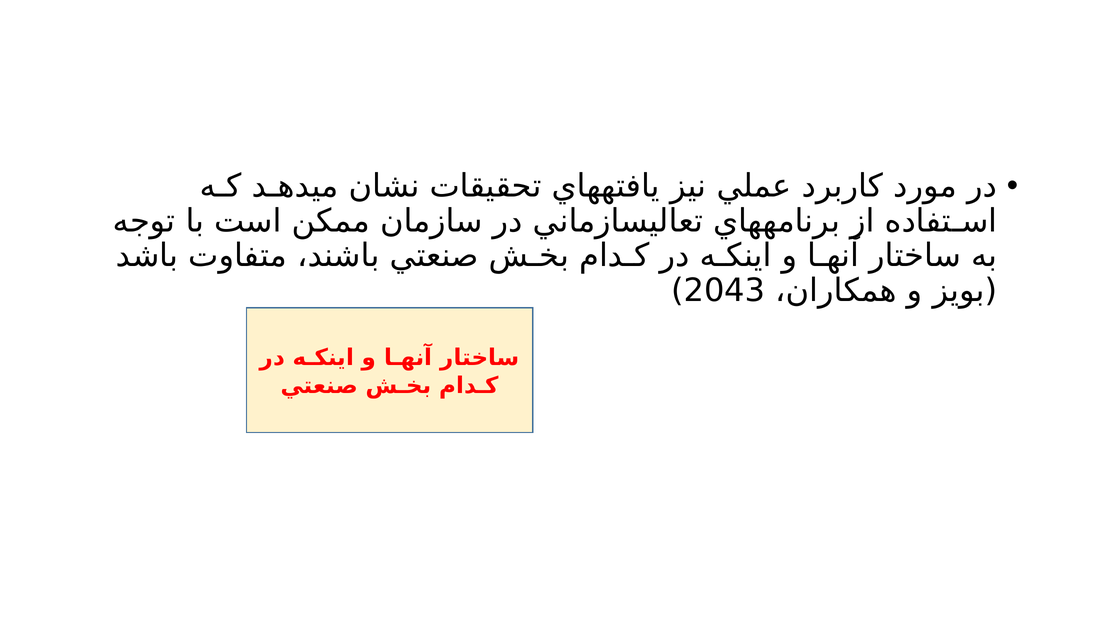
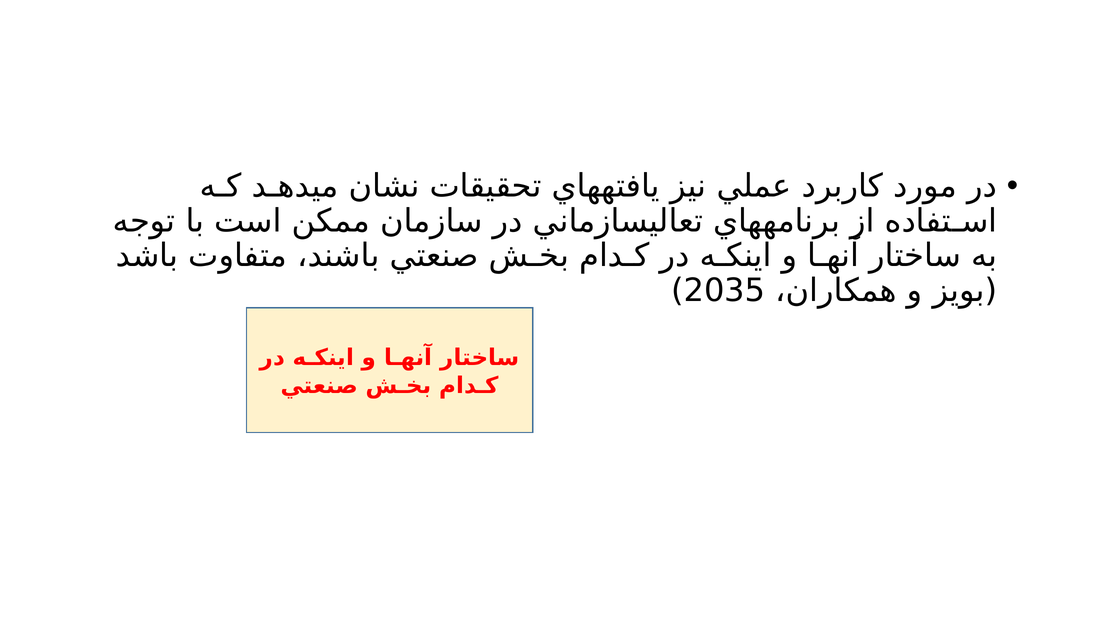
2043: 2043 -> 2035 (724, 290)
